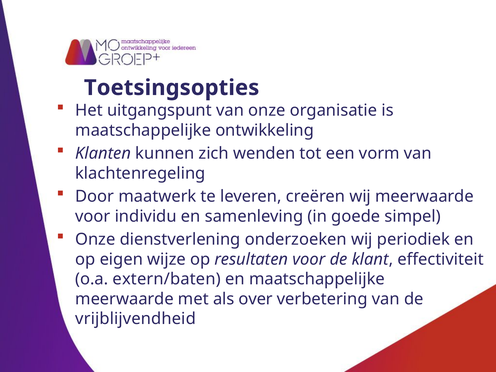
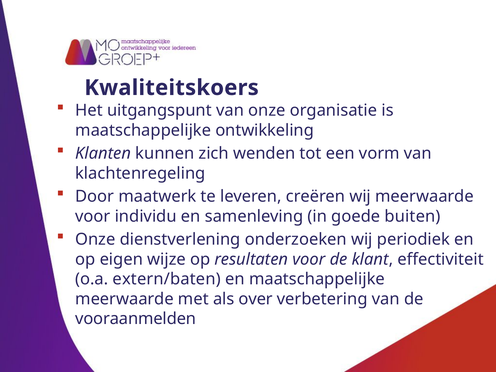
Toetsingsopties: Toetsingsopties -> Kwaliteitskoers (172, 88)
simpel: simpel -> buiten (413, 216)
vrijblijvendheid: vrijblijvendheid -> vooraanmelden (136, 319)
